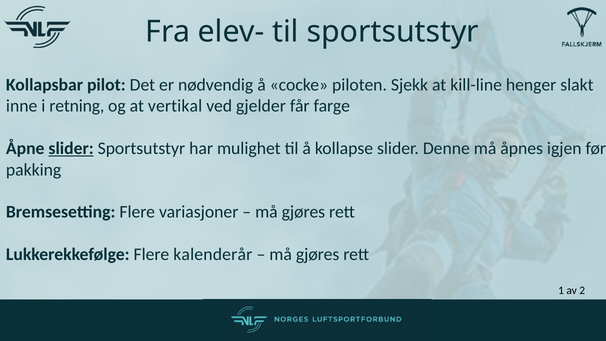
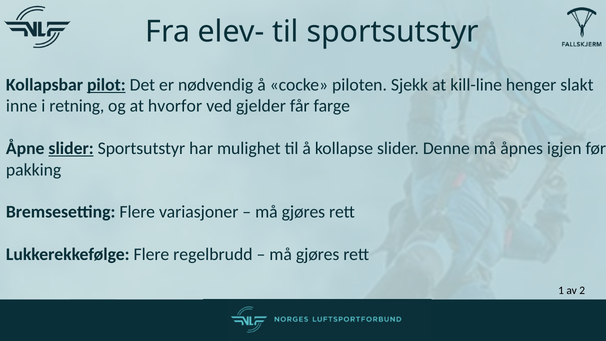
pilot underline: none -> present (106, 85)
vertikal: vertikal -> hvorfor (175, 106)
kalenderår: kalenderår -> regelbrudd (213, 254)
